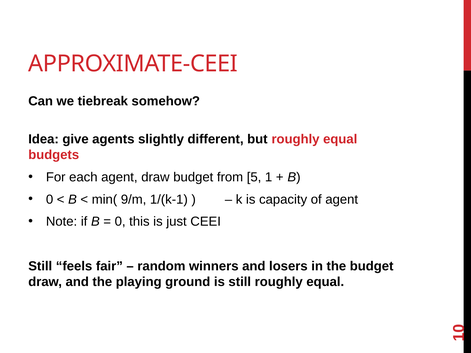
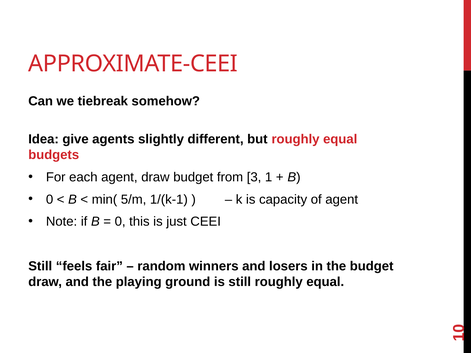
5: 5 -> 3 (254, 177)
9/m: 9/m -> 5/m (134, 200)
